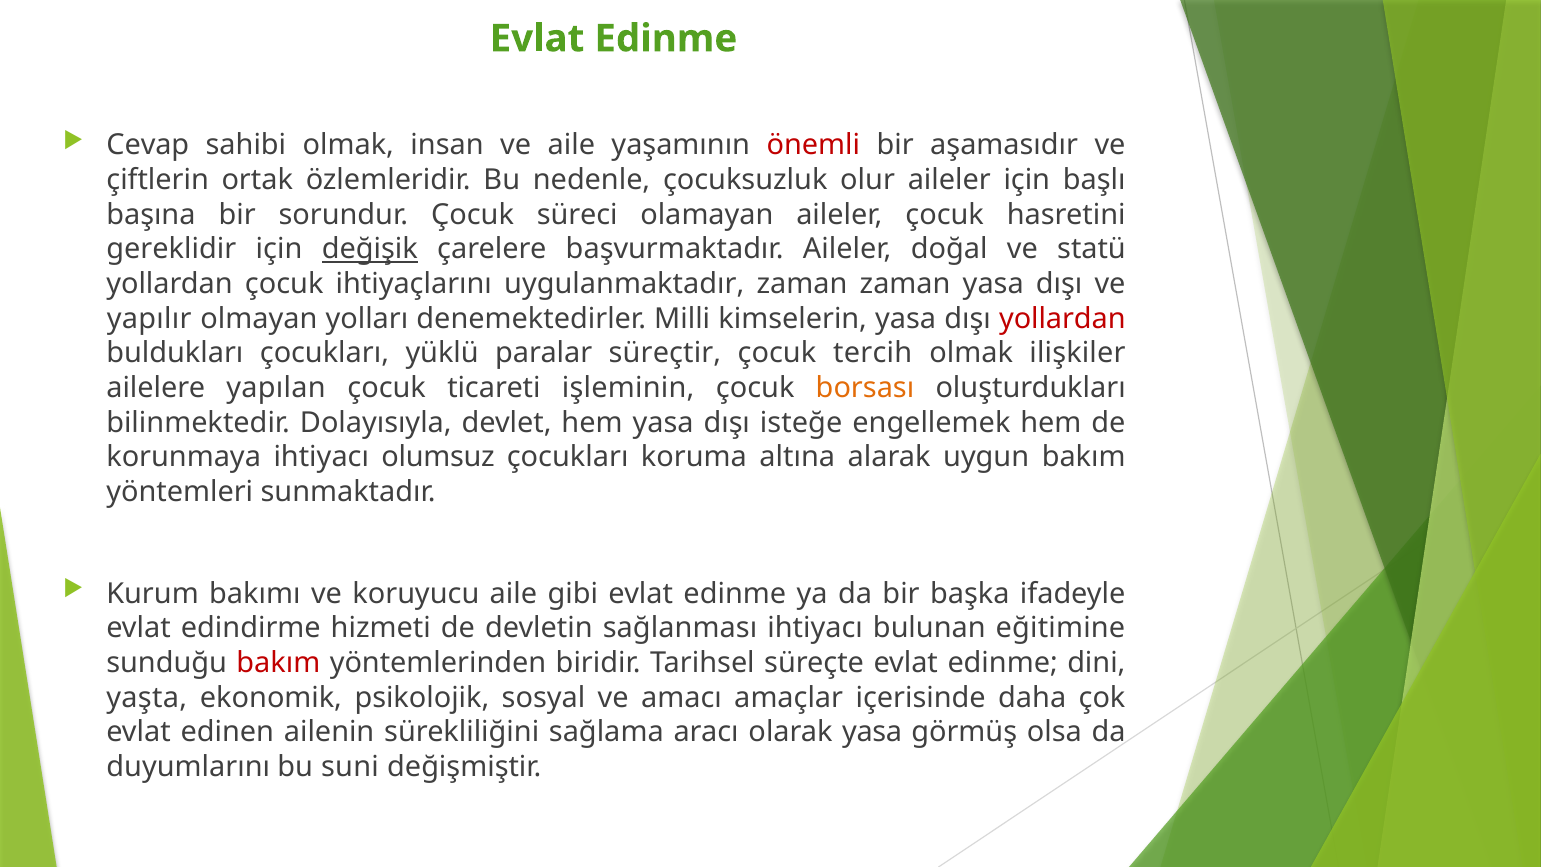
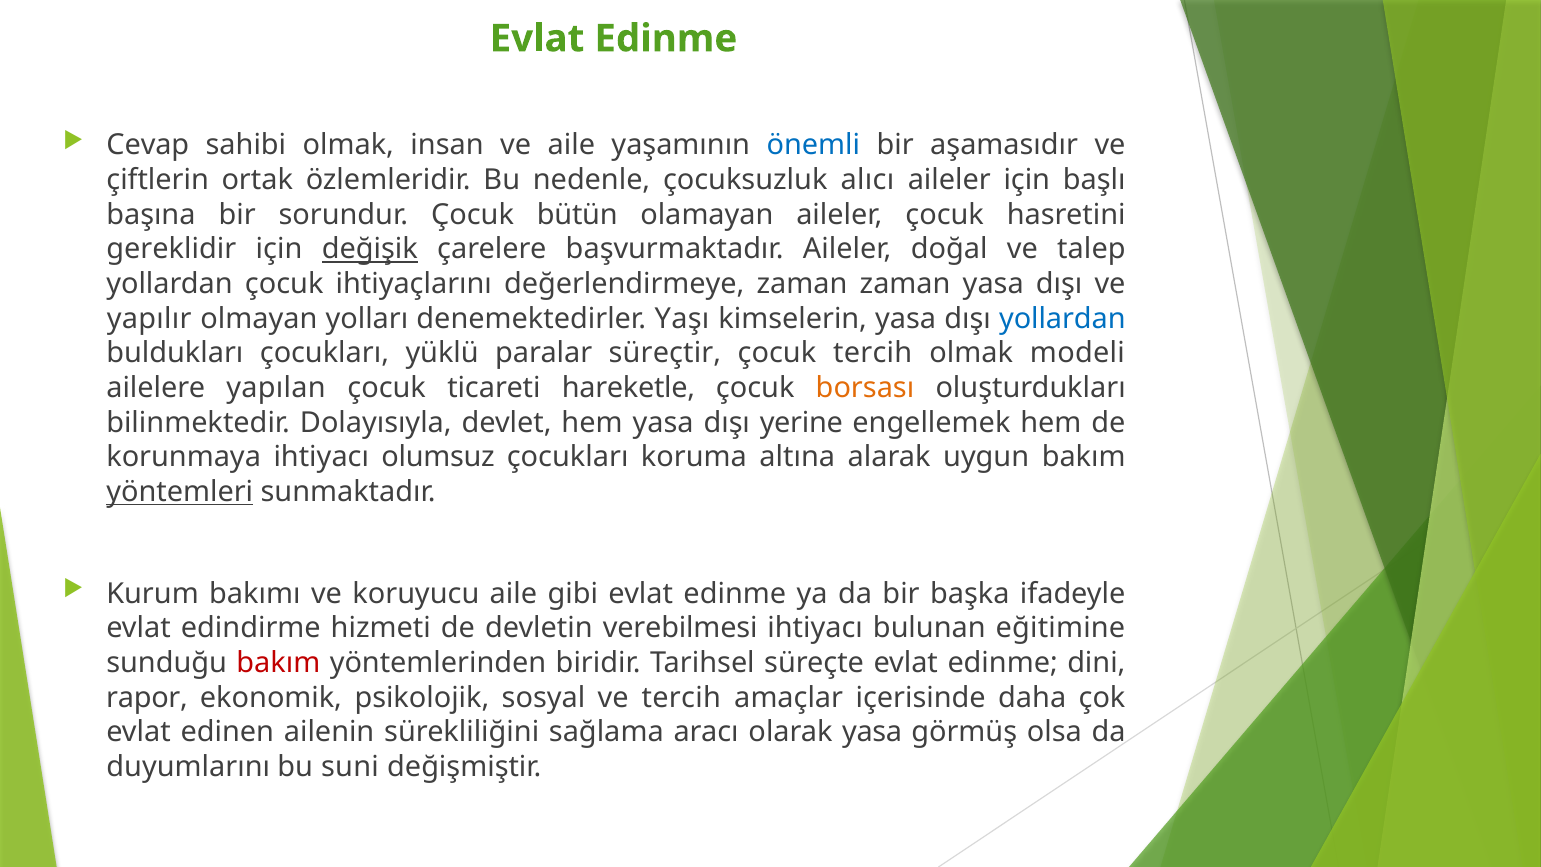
önemli colour: red -> blue (813, 145)
olur: olur -> alıcı (868, 180)
süreci: süreci -> bütün (577, 215)
statü: statü -> talep (1091, 249)
uygulanmaktadır: uygulanmaktadır -> değerlendirmeye (624, 284)
Milli: Milli -> Yaşı (682, 319)
yollardan colour: red -> blue (1062, 319)
ilişkiler: ilişkiler -> modeli (1077, 353)
işleminin: işleminin -> hareketle (628, 388)
isteğe: isteğe -> yerine (801, 423)
yöntemleri underline: none -> present (180, 492)
sağlanması: sağlanması -> verebilmesi (680, 628)
yaşta: yaşta -> rapor (147, 697)
ve amacı: amacı -> tercih (681, 697)
